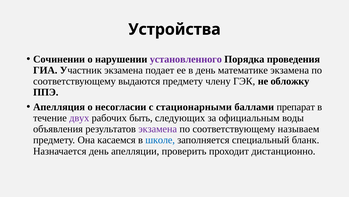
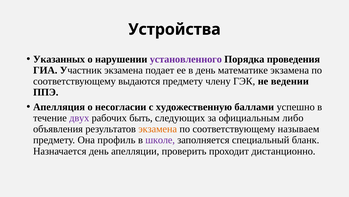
Сочинении: Сочинении -> Указанных (59, 59)
обложку: обложку -> ведении (290, 81)
стационарными: стационарными -> художественную (194, 107)
препарат: препарат -> успешно (296, 107)
воды: воды -> либо (293, 118)
экзамена colour: purple -> orange (158, 129)
касаемся: касаемся -> профиль (116, 140)
школе colour: blue -> purple (160, 140)
